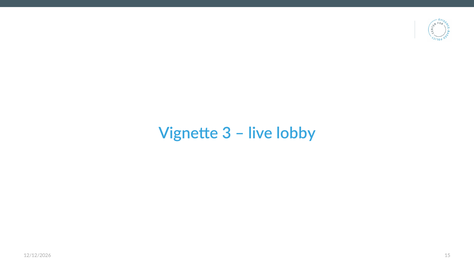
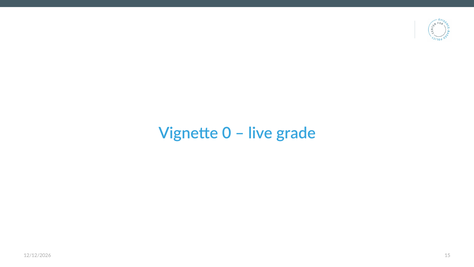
3: 3 -> 0 (227, 133)
lobby: lobby -> grade (296, 133)
